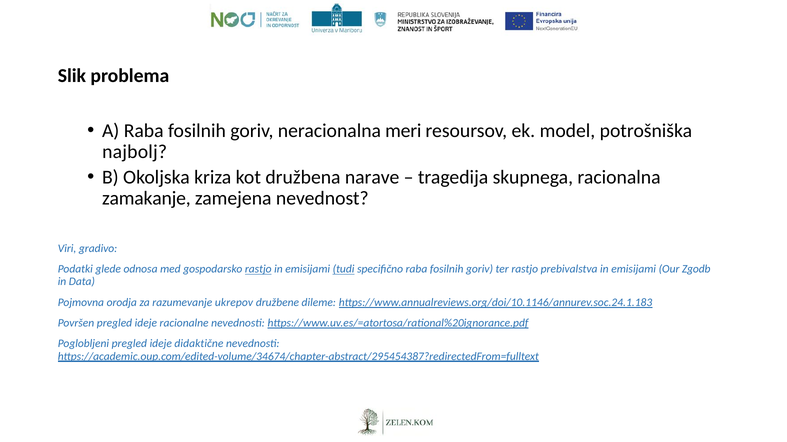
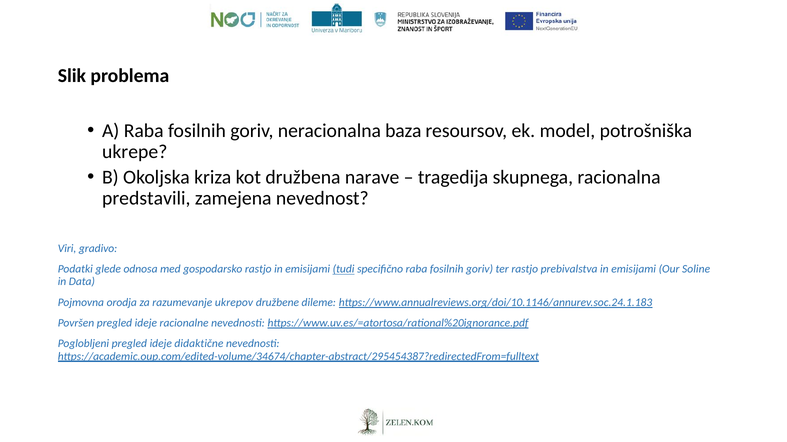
meri: meri -> baza (403, 131)
najbolj: najbolj -> ukrepe (135, 152)
zamakanje: zamakanje -> predstavili (146, 199)
rastjo underline: present -> none (258, 270)
Zgodb: Zgodb -> Soline (696, 270)
